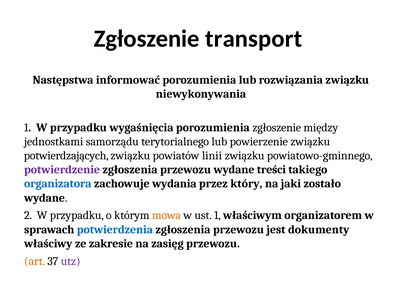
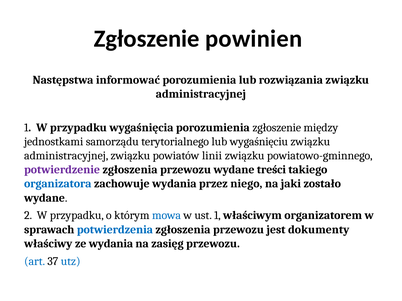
transport: transport -> powinien (254, 39)
niewykonywania: niewykonywania -> administracyjnej (201, 94)
powierzenie: powierzenie -> wygaśnięciu (259, 142)
potwierdzających: potwierdzających -> administracyjnej (66, 156)
który: który -> niego (246, 184)
mowa colour: orange -> blue (166, 216)
ze zakresie: zakresie -> wydania (111, 244)
art colour: orange -> blue (35, 262)
utz colour: purple -> blue (71, 262)
